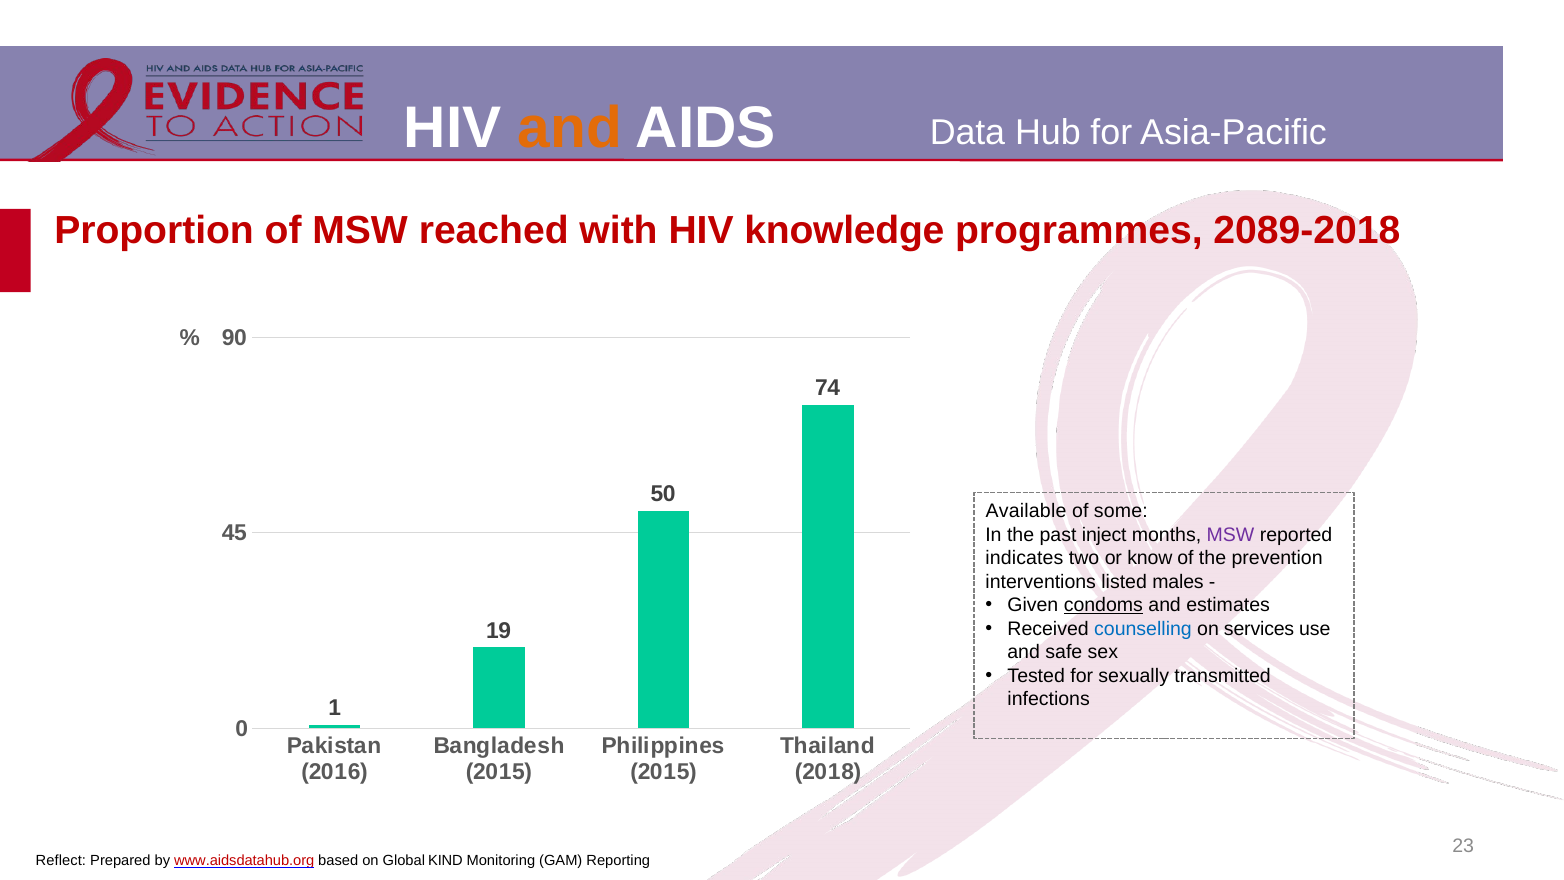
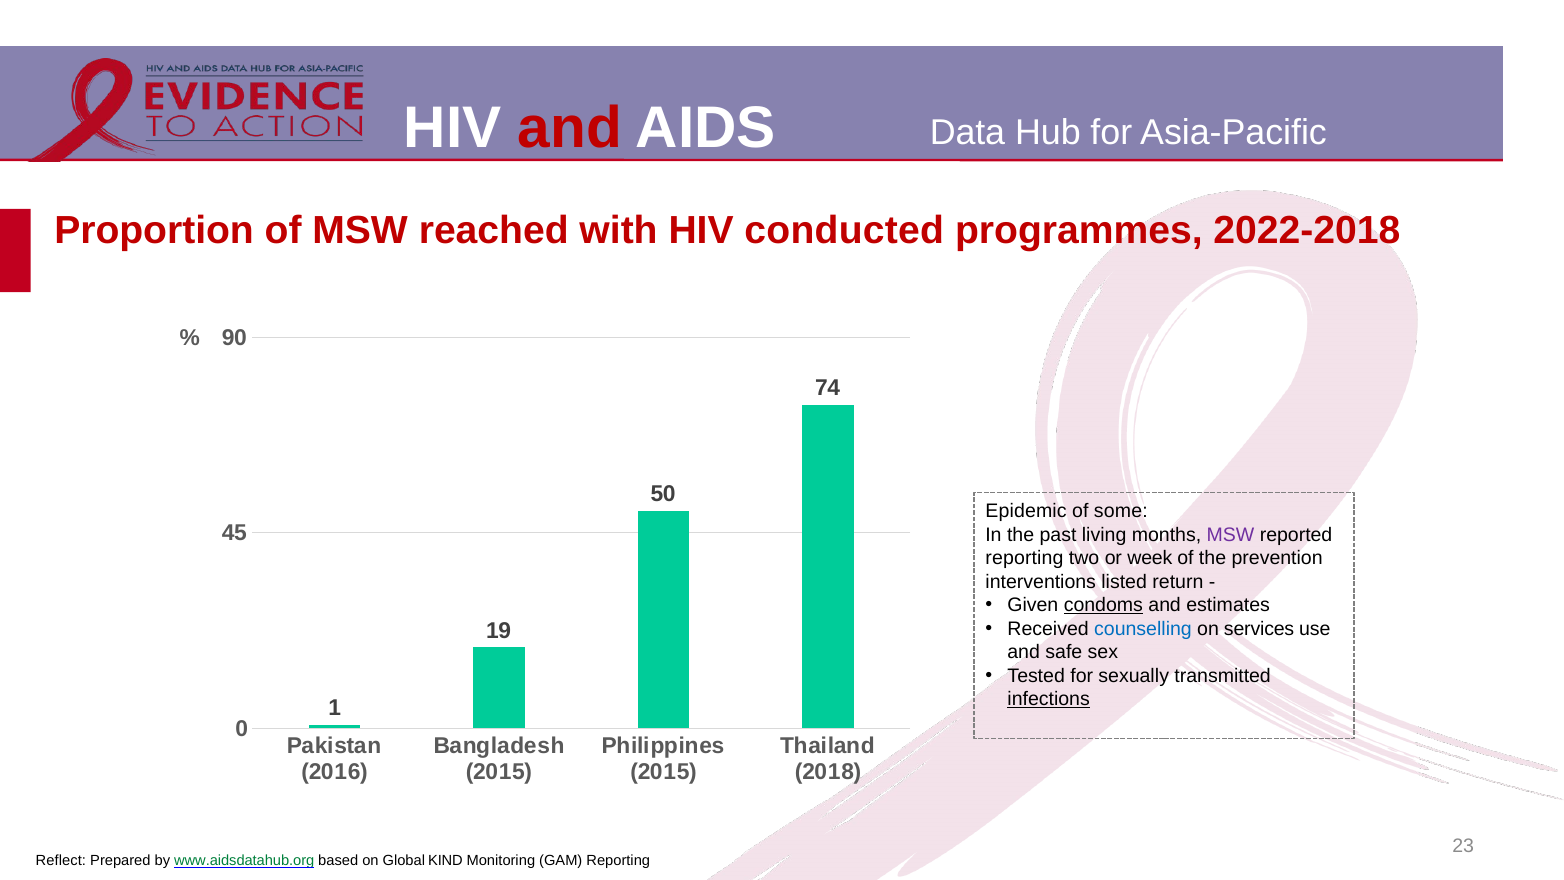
and colour: orange -> red (570, 128)
knowledge: knowledge -> conducted (844, 231)
2089-2018: 2089-2018 -> 2022-2018 (1307, 231)
Available: Available -> Epidemic (1026, 511)
inject: inject -> living (1104, 535)
indicates: indicates -> reporting (1024, 558)
know: know -> week (1150, 558)
males: males -> return (1178, 582)
infections underline: none -> present (1049, 699)
www.aidsdatahub.org colour: red -> green (244, 861)
